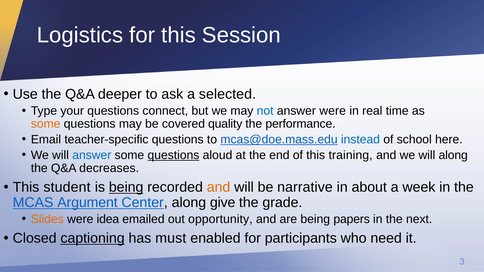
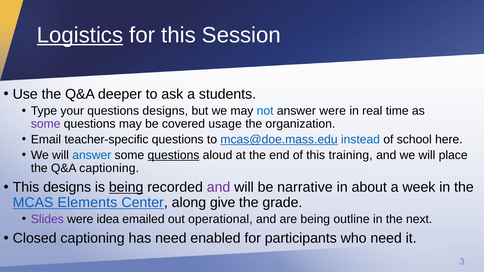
Logistics underline: none -> present (80, 35)
selected: selected -> students (228, 94)
questions connect: connect -> designs (165, 111)
some colour: orange -> purple (46, 124)
quality: quality -> usage (225, 124)
performance: performance -> organization (300, 124)
will along: along -> place (453, 155)
Q&A decreases: decreases -> captioning (109, 168)
This student: student -> designs (67, 187)
and colour: orange -> purple (219, 187)
Argument: Argument -> Elements (87, 203)
Slides colour: orange -> purple (47, 219)
opportunity: opportunity -> operational (220, 219)
papers: papers -> outline (352, 219)
captioning underline: present -> none (93, 238)
has must: must -> need (171, 238)
